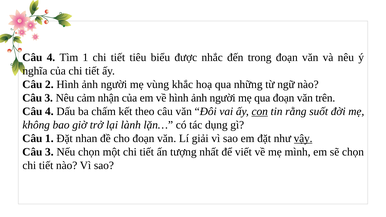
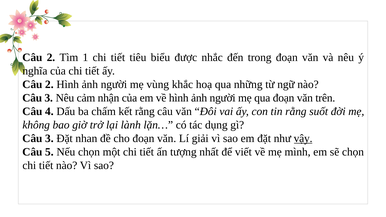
4: 4 -> 2 (51, 57)
kết theo: theo -> rằng (145, 111)
con underline: present -> none (260, 111)
1: 1 -> 3 (49, 138)
3: 3 -> 5 (49, 152)
